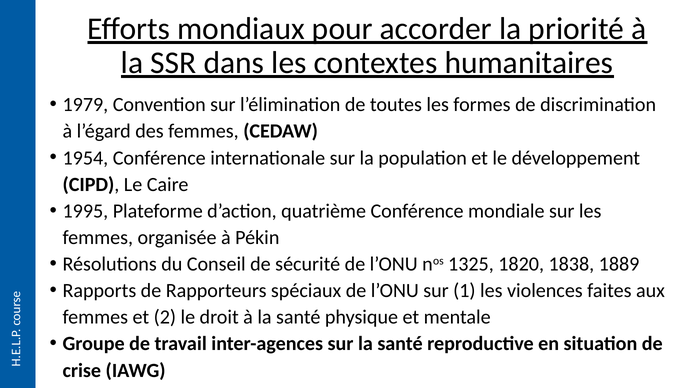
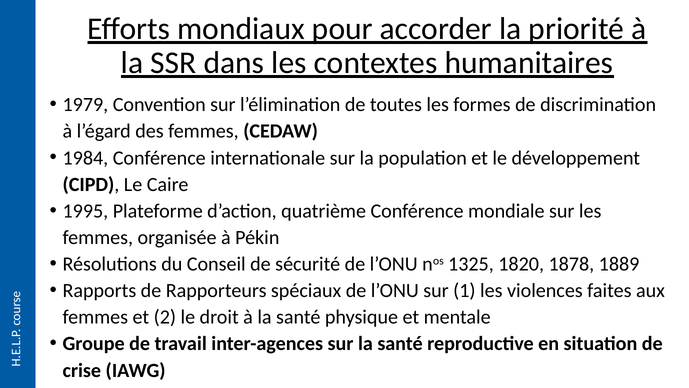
1954: 1954 -> 1984 (85, 158)
1838: 1838 -> 1878 (571, 264)
